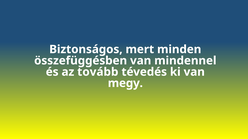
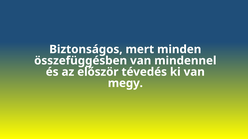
tovább: tovább -> először (98, 72)
